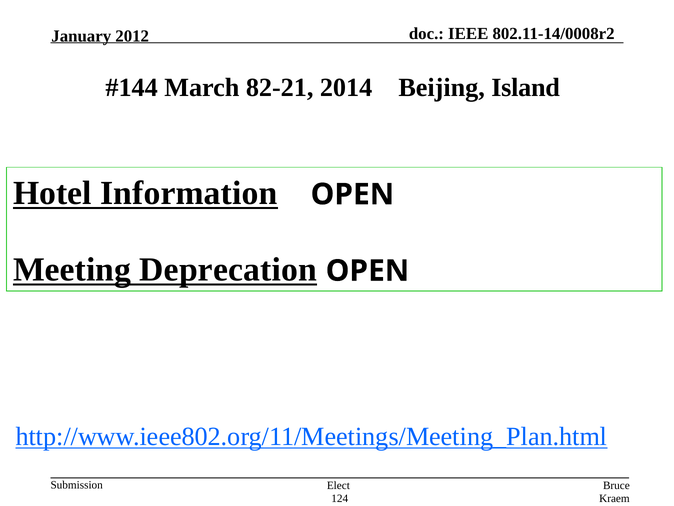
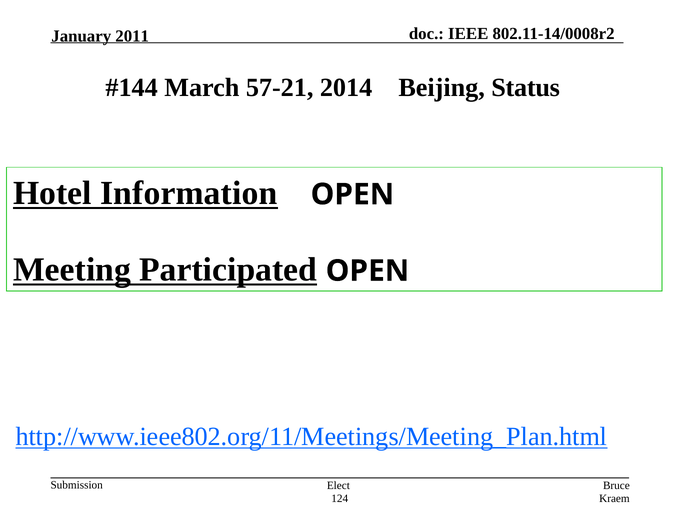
2012: 2012 -> 2011 (132, 36)
82-21: 82-21 -> 57-21 (280, 88)
Island: Island -> Status (526, 88)
Deprecation: Deprecation -> Participated (228, 269)
